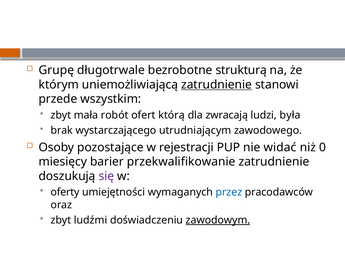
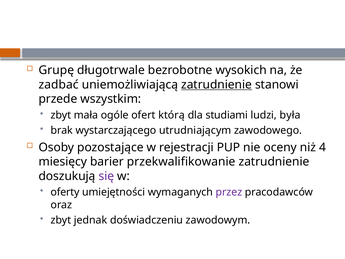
strukturą: strukturą -> wysokich (241, 70)
którym: którym -> zadbać (59, 84)
robót: robót -> ogóle (115, 115)
zwracają: zwracają -> studiami (227, 115)
widać: widać -> oceny (280, 147)
0: 0 -> 4 (323, 147)
przez colour: blue -> purple (229, 192)
ludźmi: ludźmi -> jednak (91, 220)
zawodowym underline: present -> none (218, 220)
